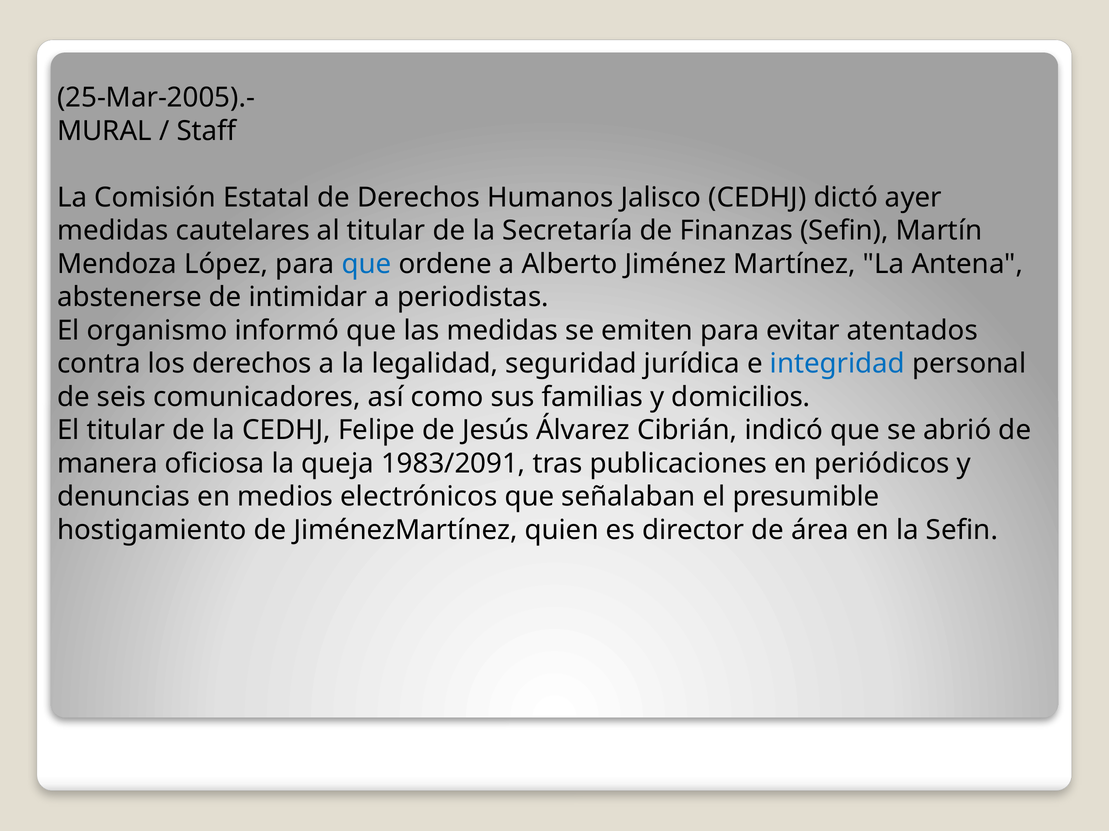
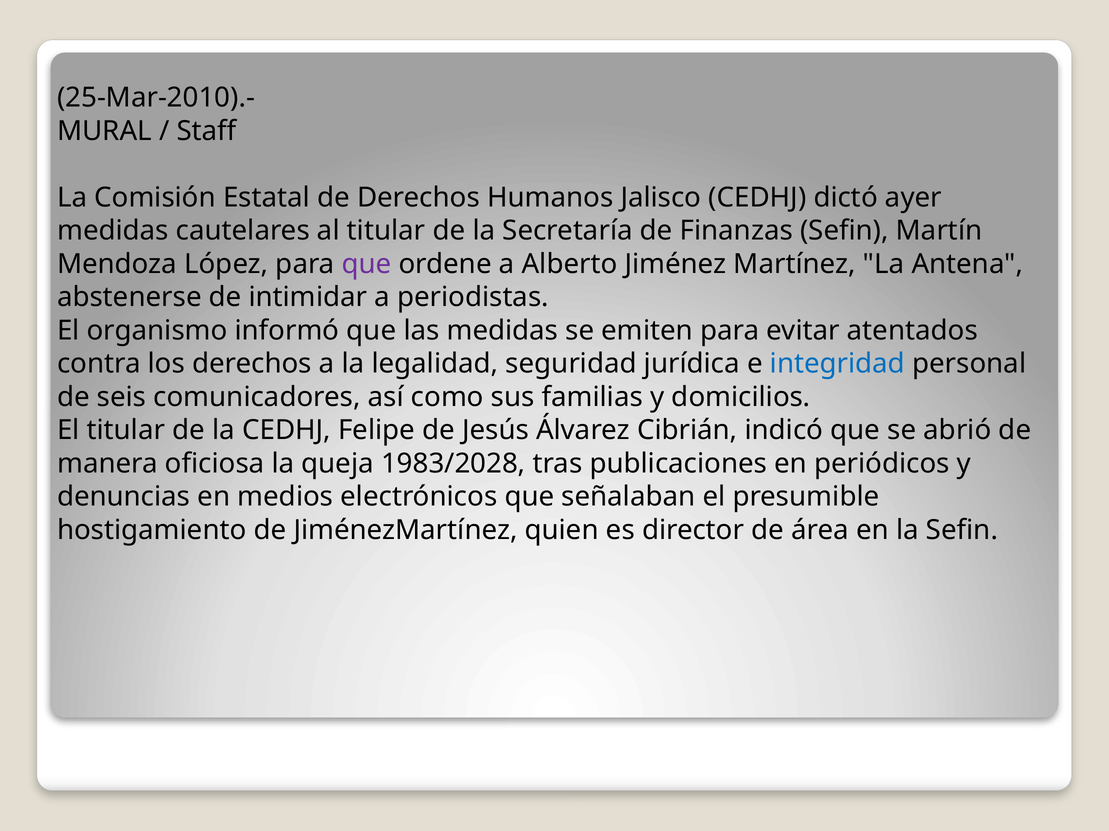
25-Mar-2005).-: 25-Mar-2005).- -> 25-Mar-2010).- (156, 98)
que colour: blue -> purple (367, 264)
1983/2091: 1983/2091 -> 1983/2028 (453, 464)
